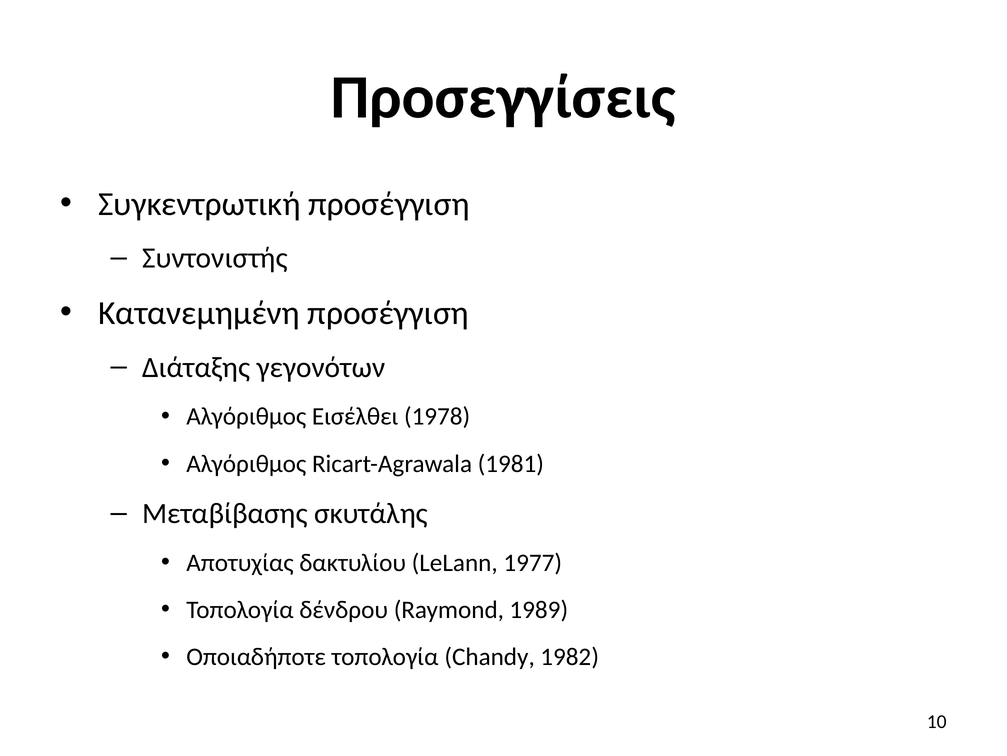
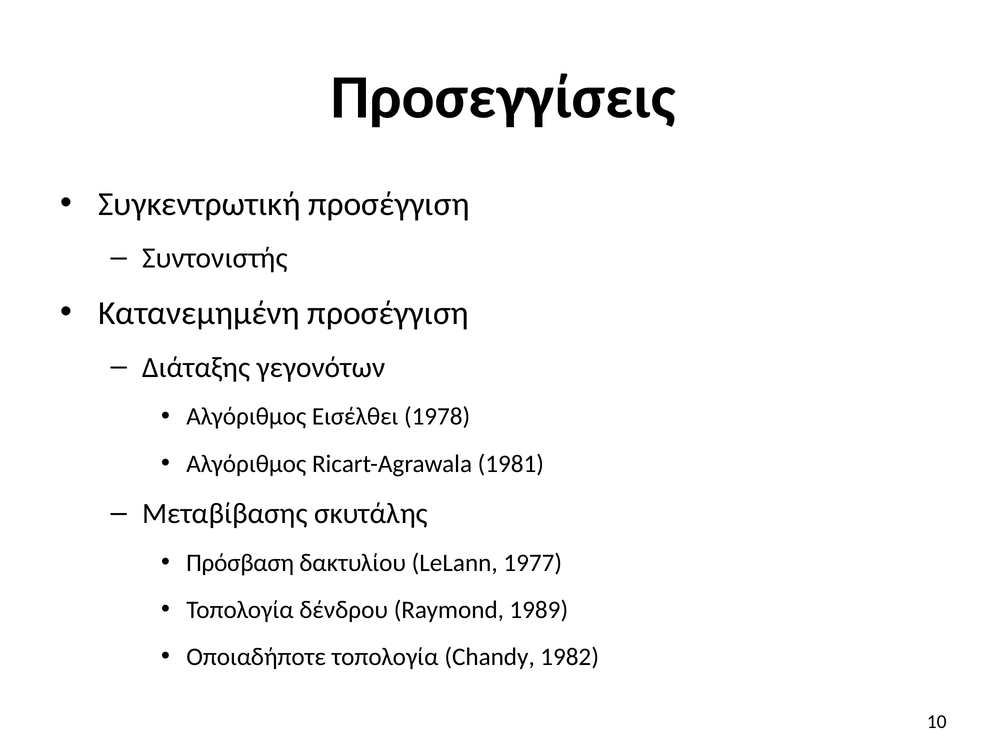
Αποτυχίας: Αποτυχίας -> Πρόσβαση (240, 562)
